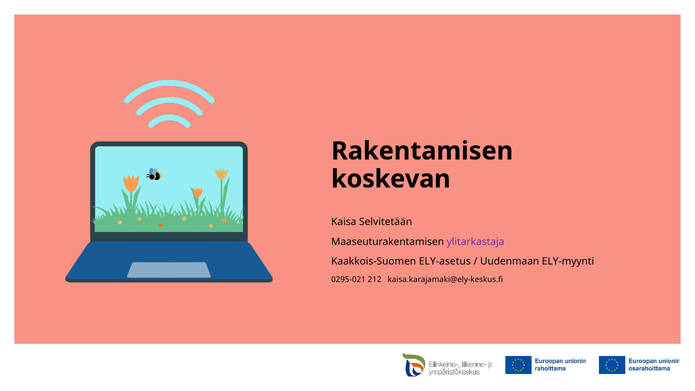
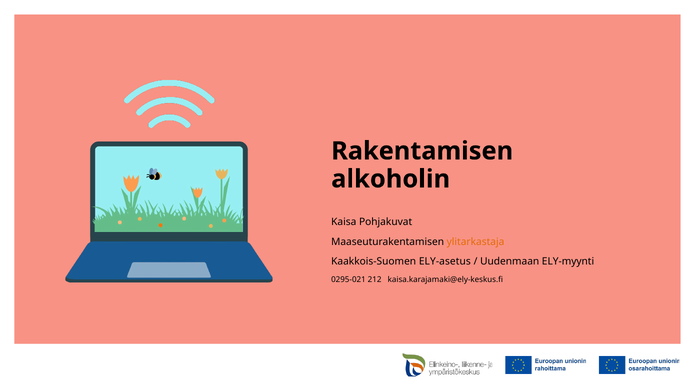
koskevan: koskevan -> alkoholin (391, 179)
Selvitetään: Selvitetään -> Pohjakuvat (386, 222)
ylitarkastaja colour: purple -> orange (476, 242)
